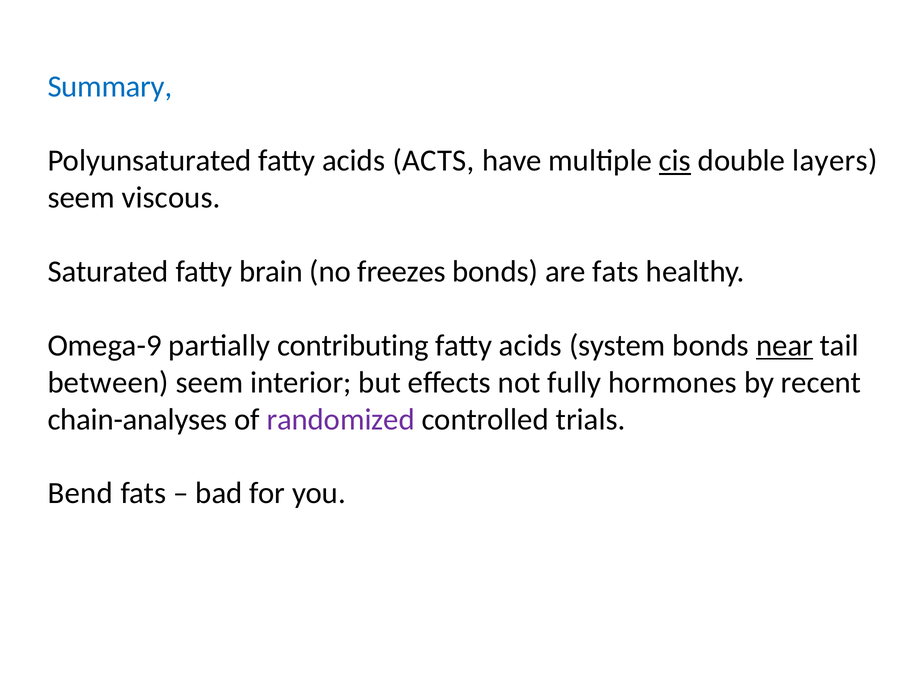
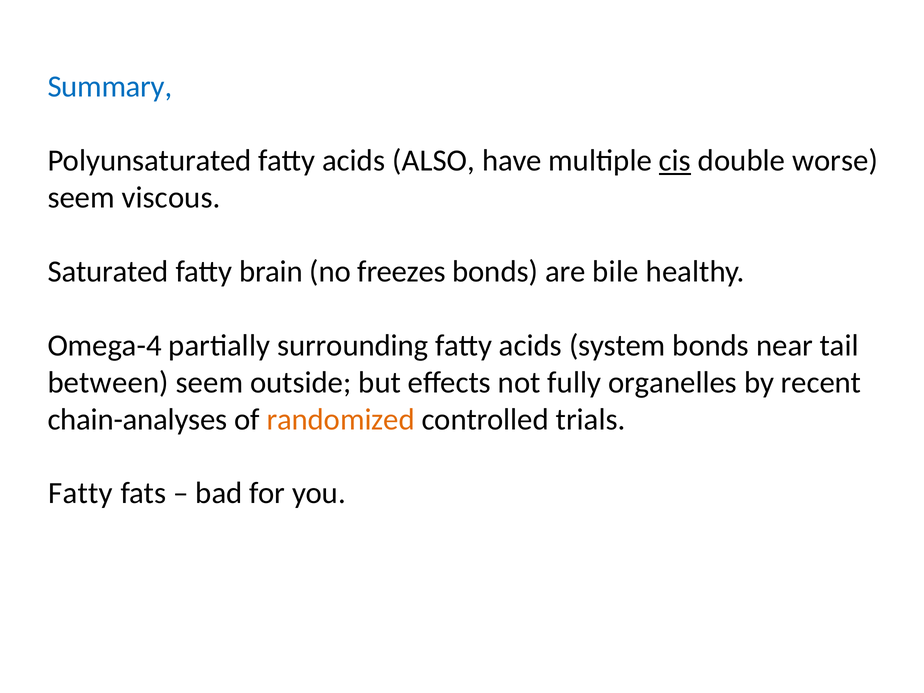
ACTS: ACTS -> ALSO (434, 161)
layers: layers -> worse (835, 161)
are fats: fats -> bile (616, 272)
Omega-9: Omega-9 -> Omega-4 (105, 345)
contributing: contributing -> surrounding (353, 345)
near underline: present -> none (785, 345)
interior: interior -> outside (301, 382)
hormones: hormones -> organelles (673, 382)
randomized colour: purple -> orange (341, 419)
Bend: Bend -> Fatty (80, 493)
